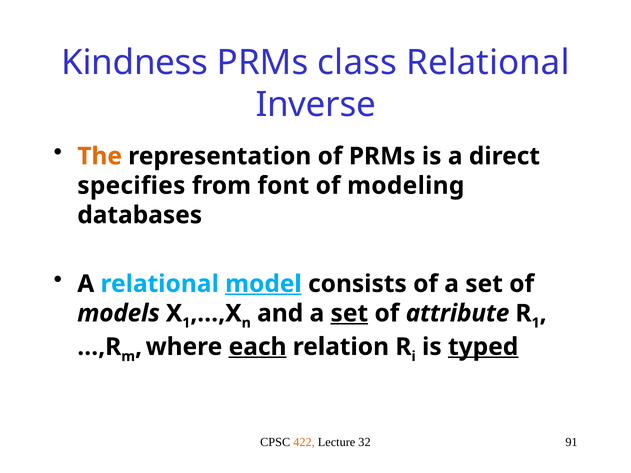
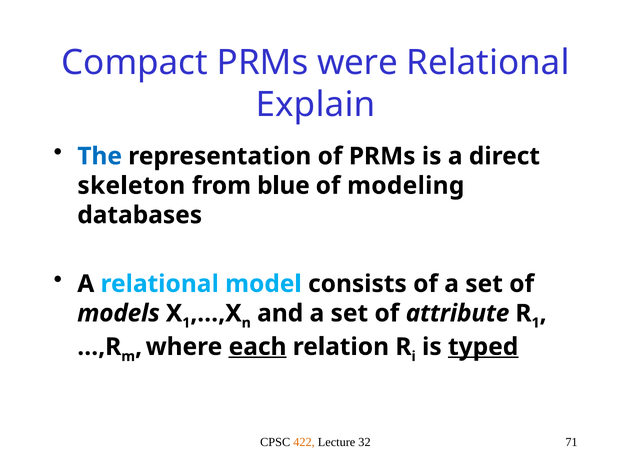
Kindness: Kindness -> Compact (135, 63)
class: class -> were (358, 63)
Inverse: Inverse -> Explain (315, 105)
The colour: orange -> blue (100, 156)
specifies: specifies -> skeleton (131, 186)
font: font -> blue (283, 186)
model underline: present -> none (263, 284)
set underline: present -> none (349, 313)
91: 91 -> 71 (572, 443)
